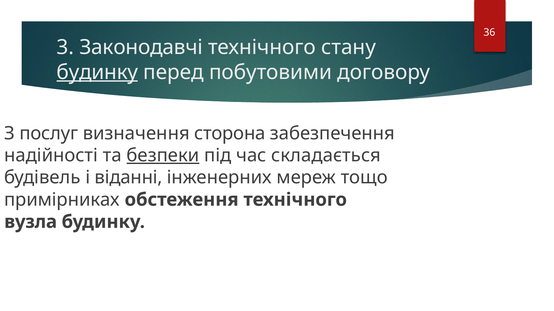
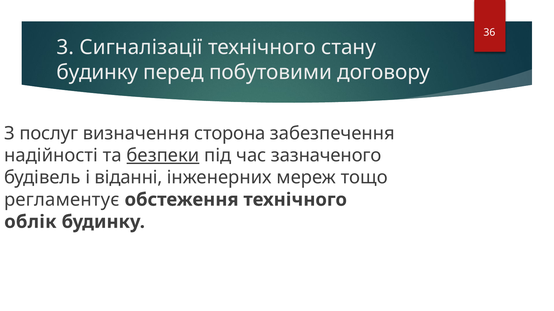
Законодавчі: Законодавчі -> Сигналізації (141, 47)
будинку underline: present -> none (97, 72)
складається: складається -> зазначеного (326, 156)
примірниках: примірниках -> регламентує (62, 200)
вузла: вузла -> облік (30, 222)
